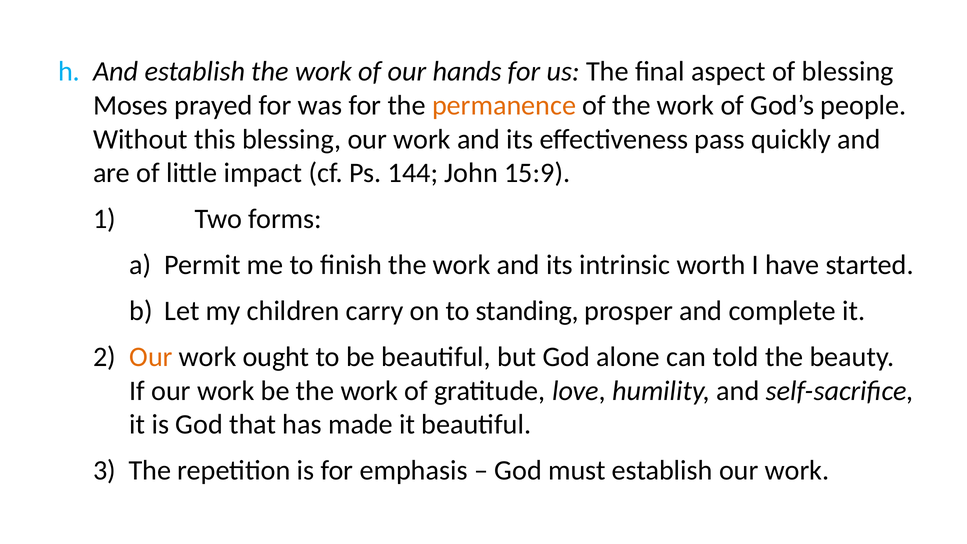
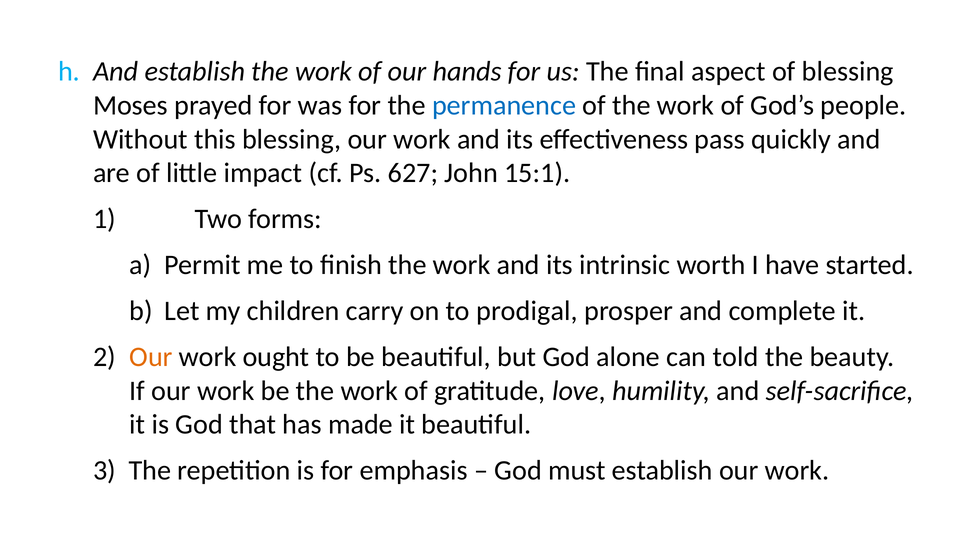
permanence colour: orange -> blue (504, 105)
144: 144 -> 627 (413, 173)
15:9: 15:9 -> 15:1 (537, 173)
standing: standing -> prodigal (527, 311)
